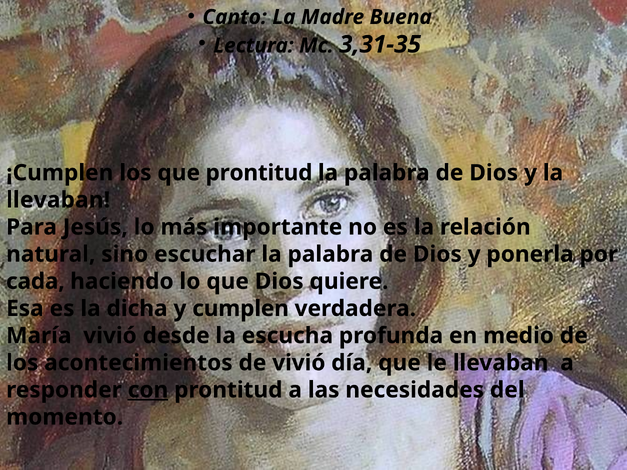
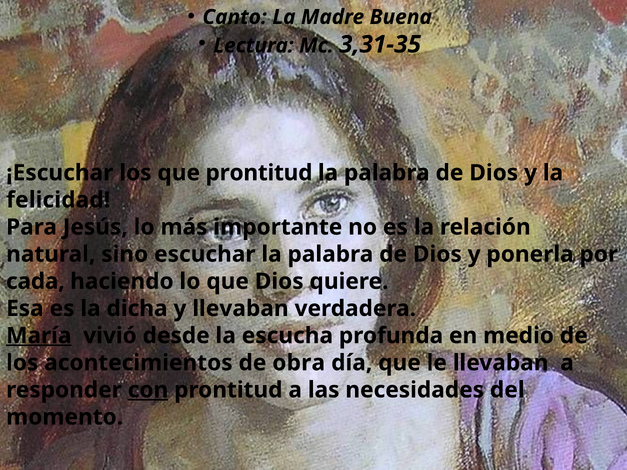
¡Cumplen: ¡Cumplen -> ¡Escuchar (60, 173)
llevaban: llevaban -> felicidad (58, 200)
y cumplen: cumplen -> llevaban (240, 309)
María underline: none -> present (39, 336)
de vivió: vivió -> obra (299, 363)
